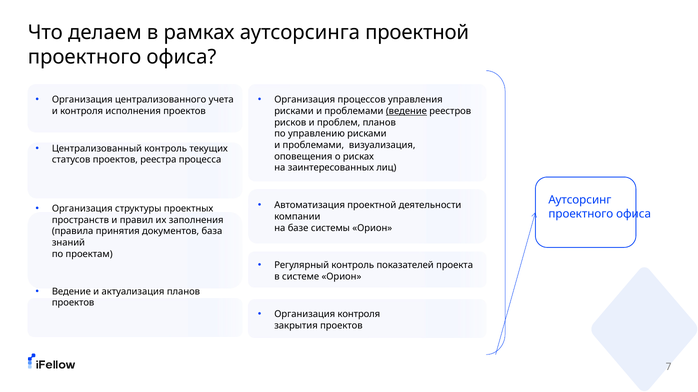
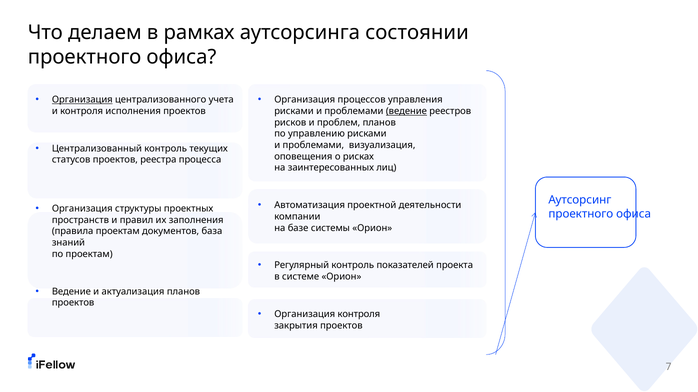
аутсорсинга проектной: проектной -> состоянии (417, 33)
Организация underline: none -> present (82, 100)
правила принятия: принятия -> проектам (118, 232)
